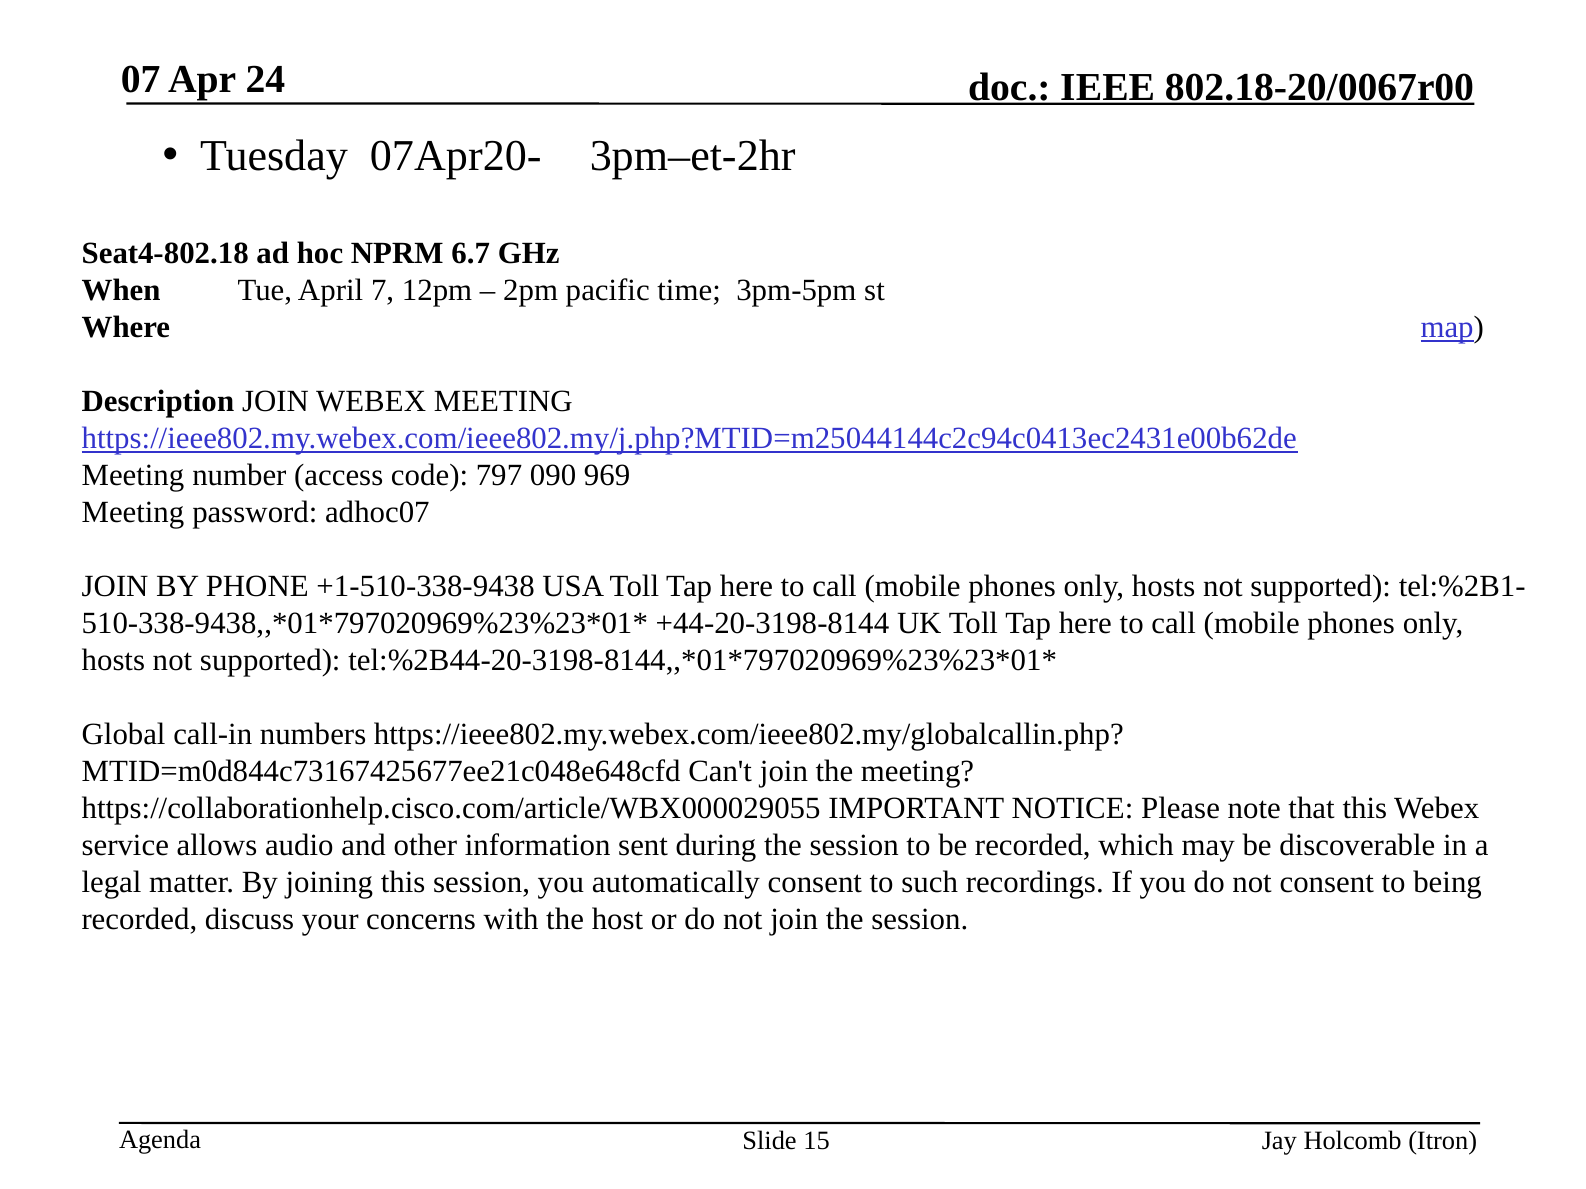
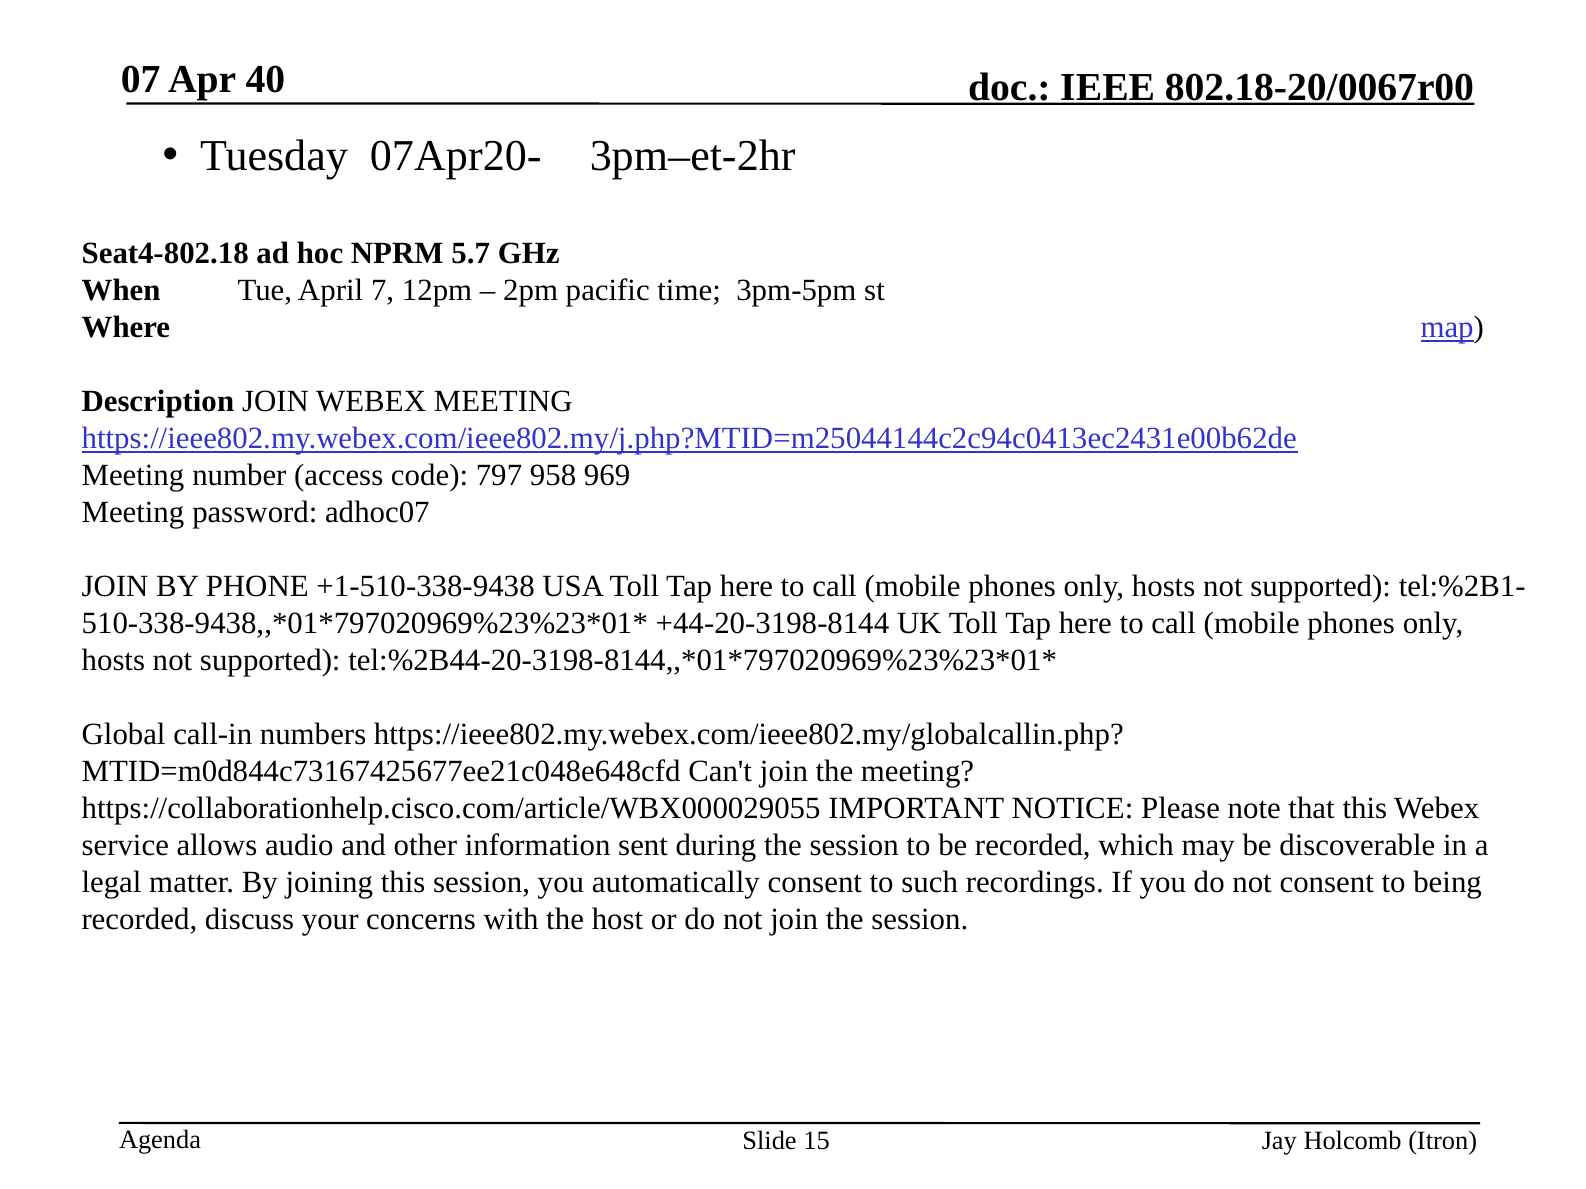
24: 24 -> 40 (265, 79)
6.7: 6.7 -> 5.7 (471, 253)
090: 090 -> 958 (553, 475)
